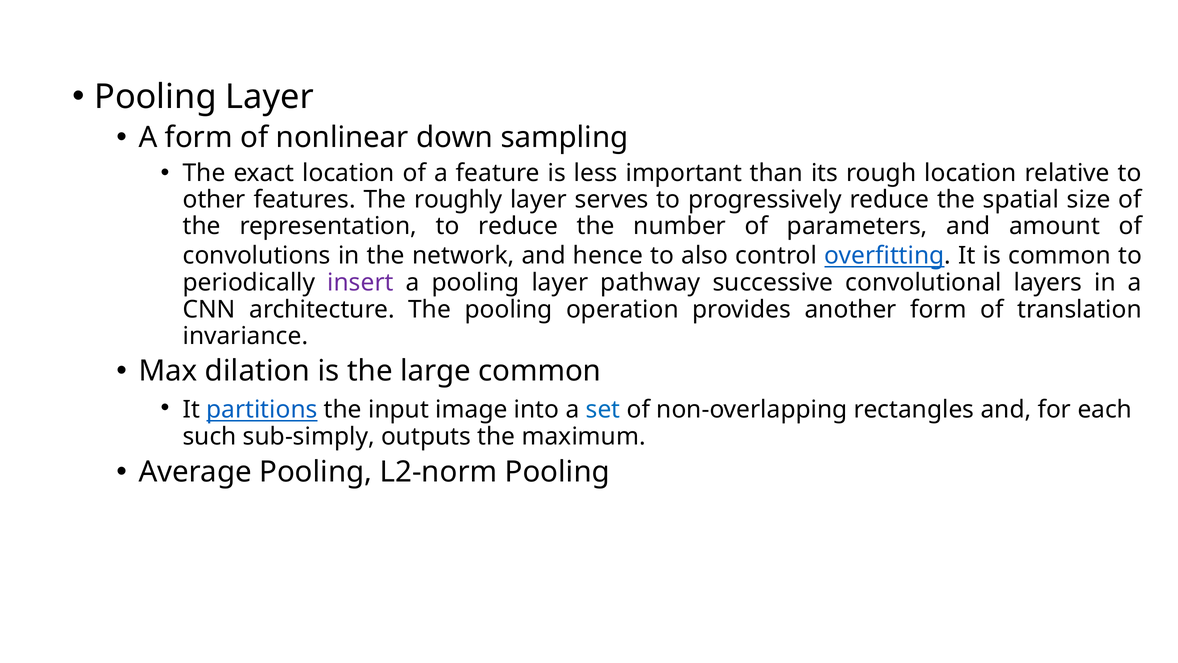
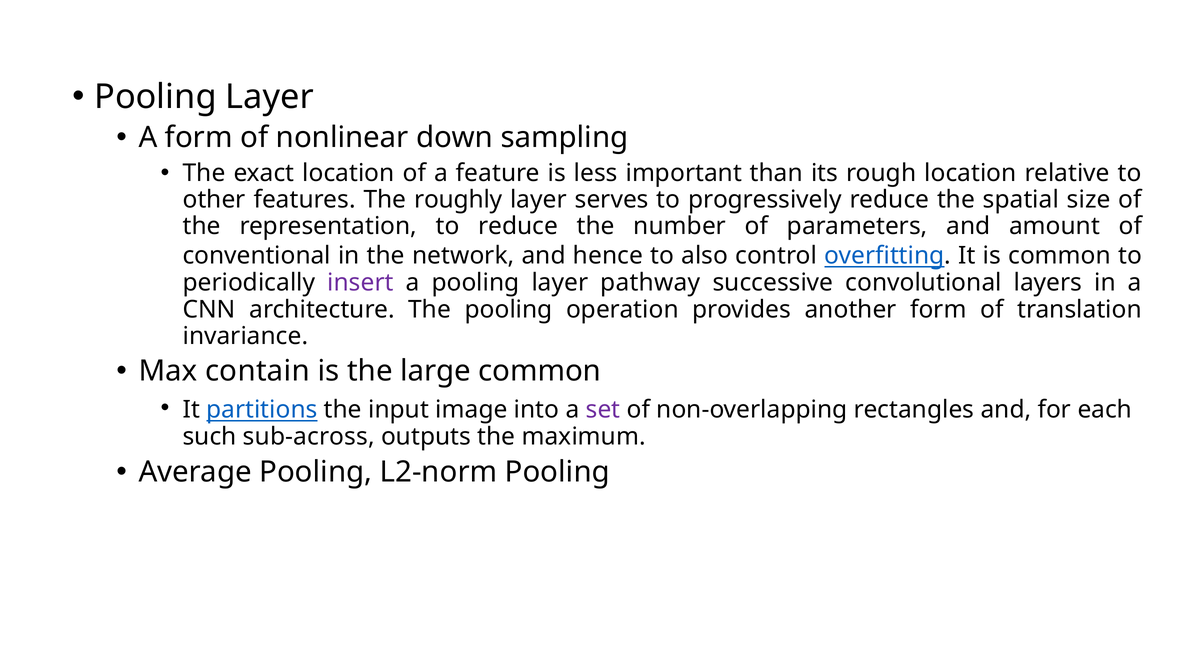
convolutions: convolutions -> conventional (257, 255)
dilation: dilation -> contain (257, 371)
set colour: blue -> purple (603, 409)
sub-simply: sub-simply -> sub-across (309, 437)
